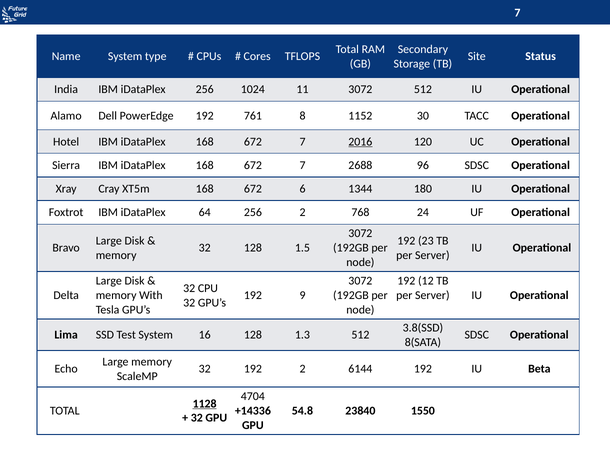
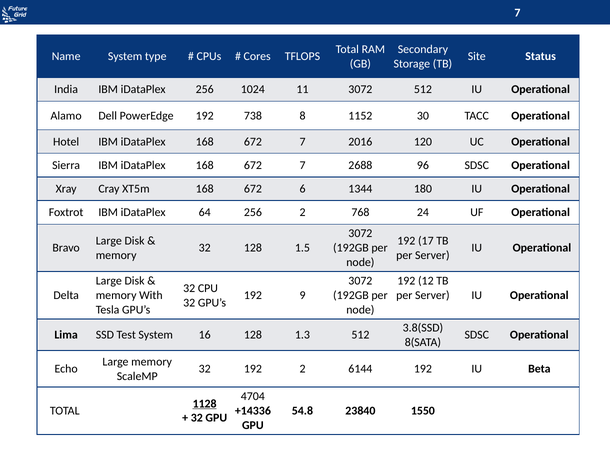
761: 761 -> 738 (253, 115)
2016 underline: present -> none (360, 141)
23: 23 -> 17 (426, 240)
